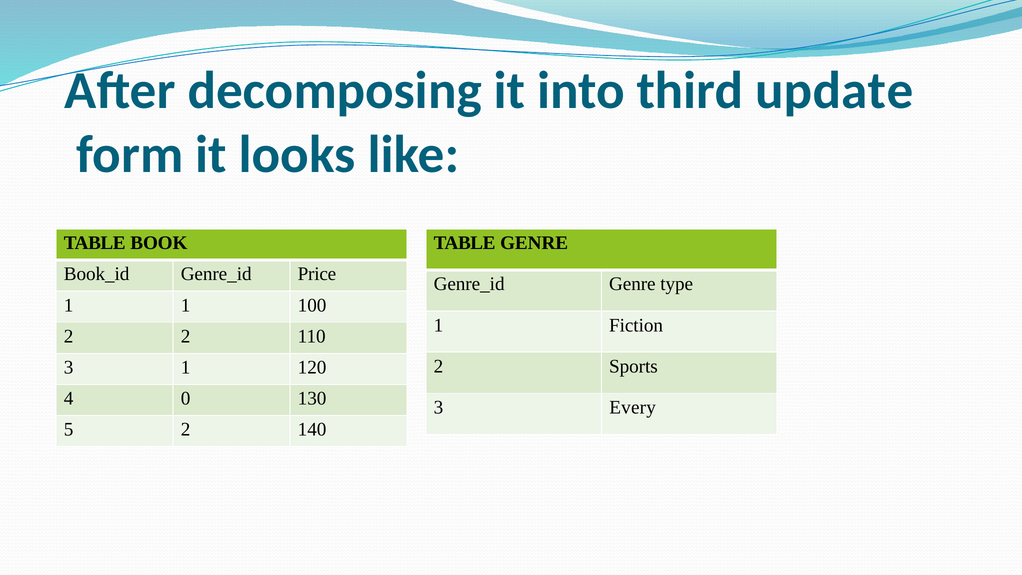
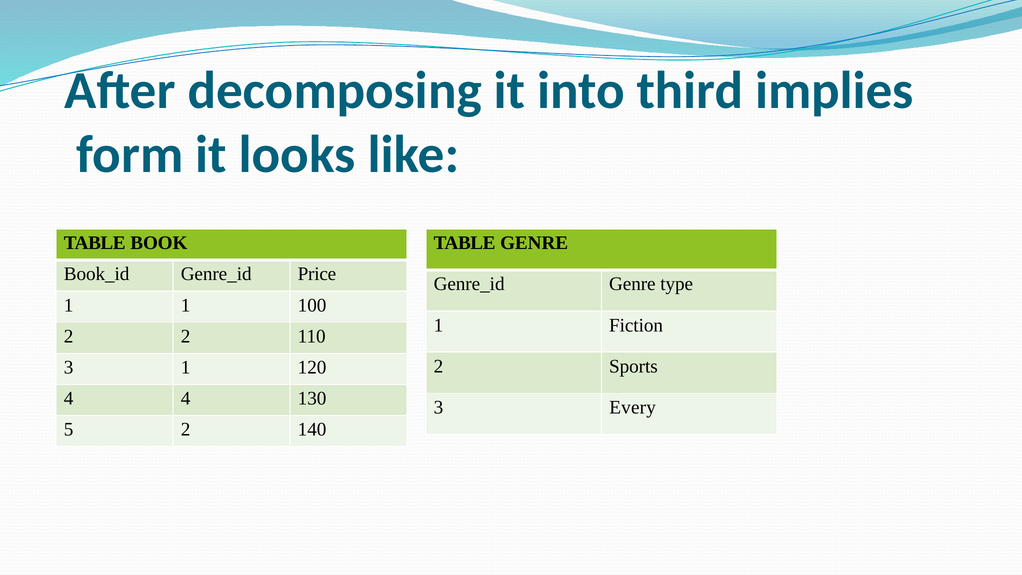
update: update -> implies (834, 91)
4 0: 0 -> 4 (186, 398)
